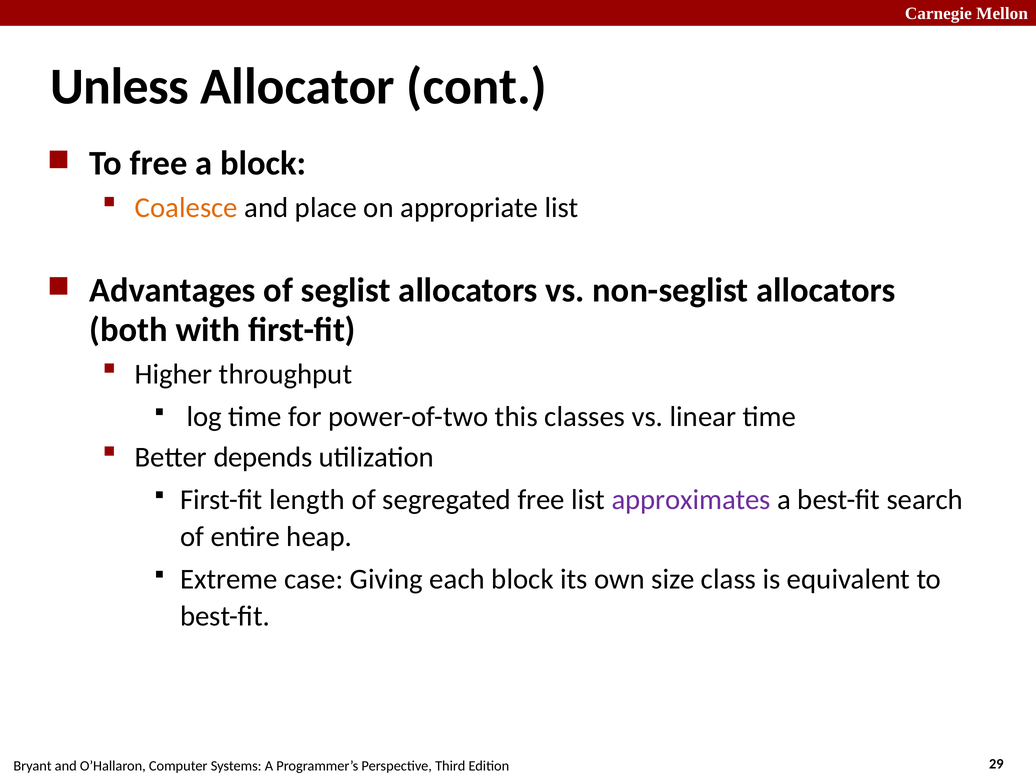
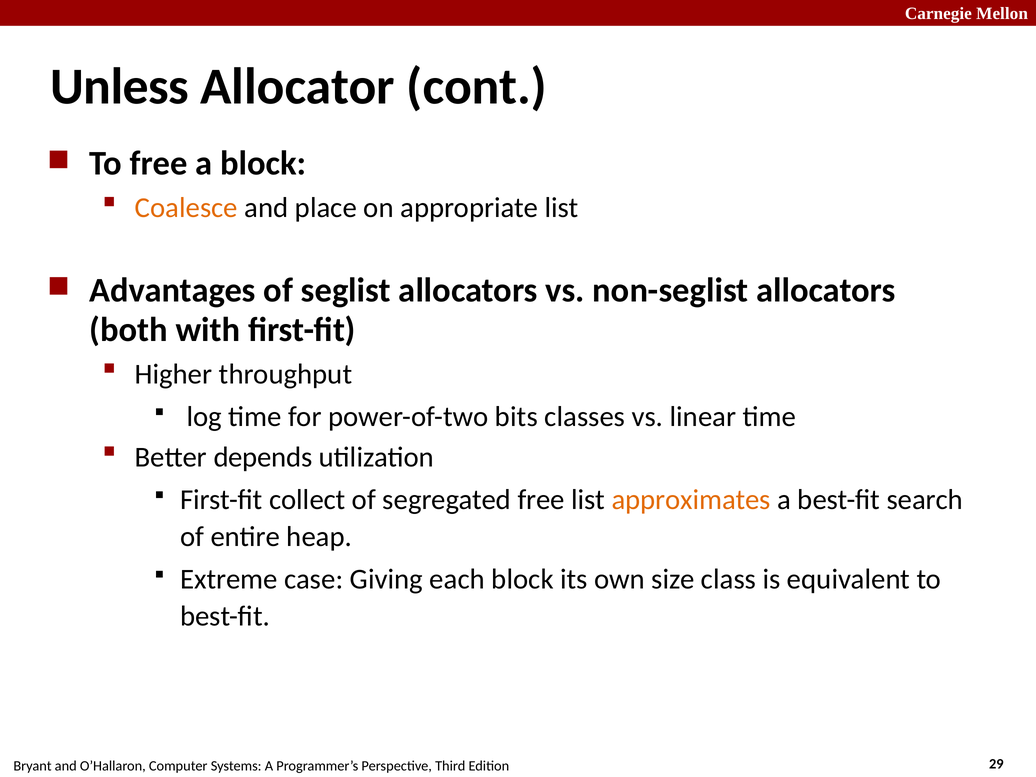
this: this -> bits (516, 417)
length: length -> collect (307, 500)
approximates colour: purple -> orange (691, 500)
